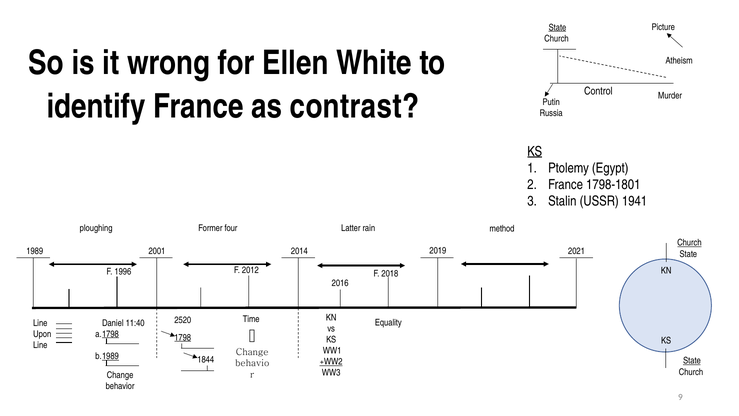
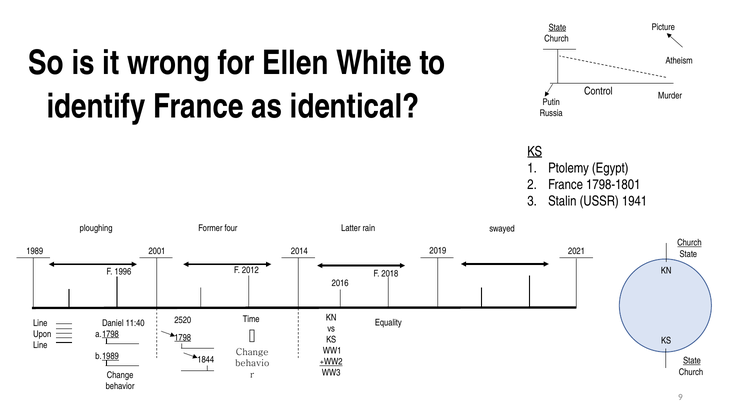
contrast: contrast -> identical (355, 106)
method: method -> swayed (502, 229)
